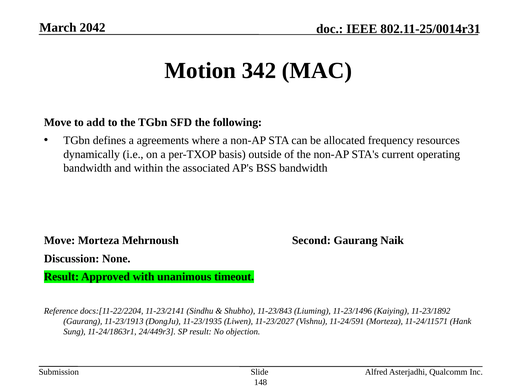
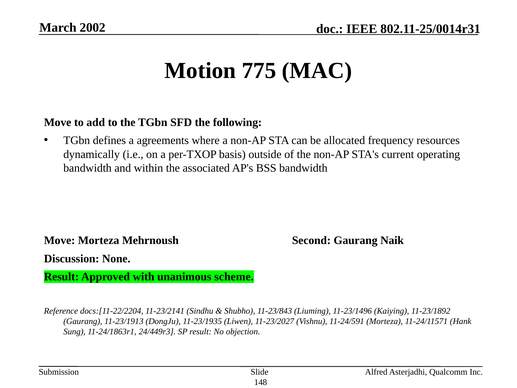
2042: 2042 -> 2002 (93, 27)
342: 342 -> 775 (259, 70)
timeout: timeout -> scheme (234, 277)
